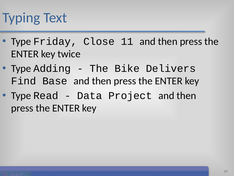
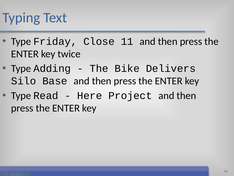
Find: Find -> Silo (24, 81)
Data: Data -> Here (90, 95)
